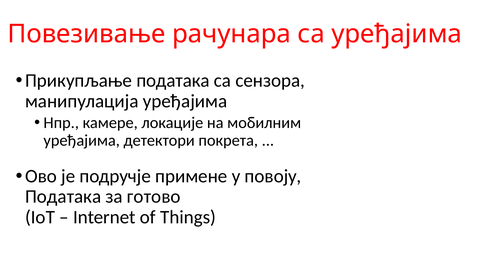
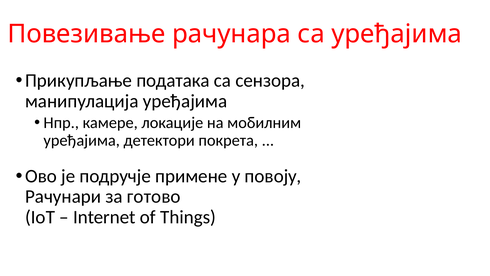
Података: Података -> Рачунари (63, 196)
